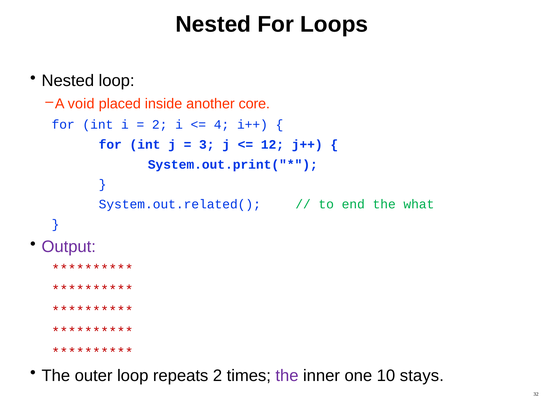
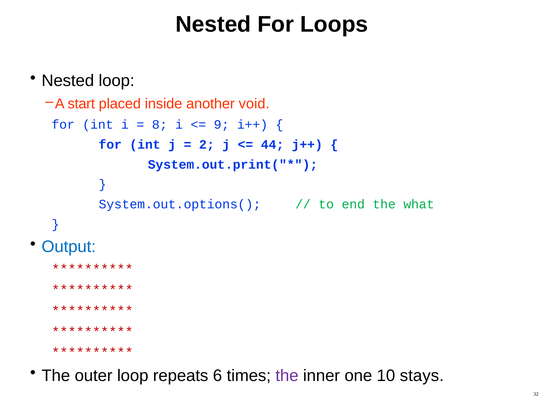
void: void -> start (81, 104)
core: core -> void (254, 104)
2: 2 -> 8 (160, 125)
4: 4 -> 9 (222, 125)
3: 3 -> 2 (207, 145)
12: 12 -> 44 (272, 145)
System.out.related(: System.out.related( -> System.out.options( (180, 204)
Output colour: purple -> blue (69, 247)
repeats 2: 2 -> 6 (218, 376)
